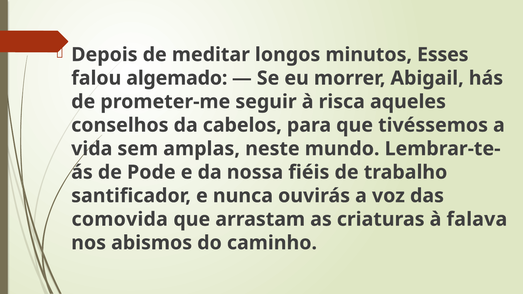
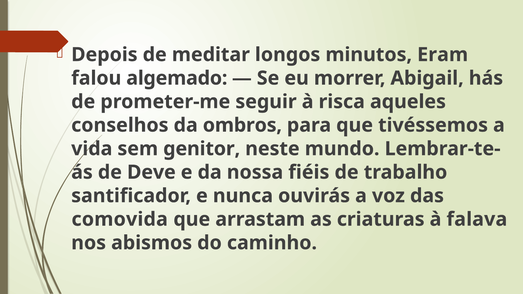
Esses: Esses -> Eram (443, 55)
cabelos: cabelos -> ombros (242, 125)
amplas: amplas -> genitor (202, 149)
Pode: Pode -> Deve (151, 172)
